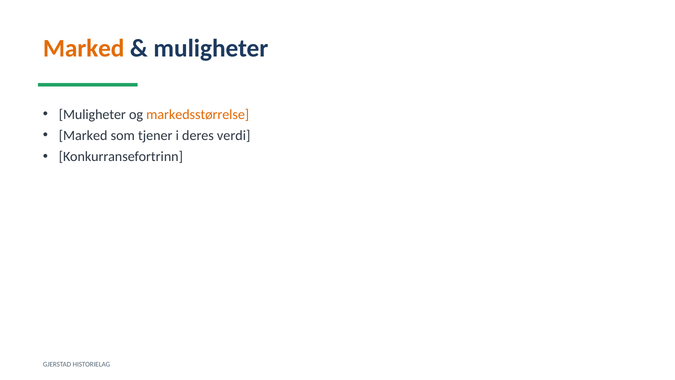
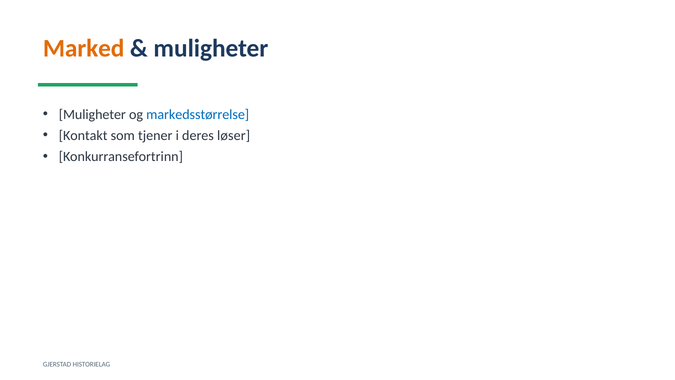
markedsstørrelse colour: orange -> blue (198, 114)
Marked: Marked -> Kontakt (83, 135)
verdi: verdi -> løser (234, 135)
